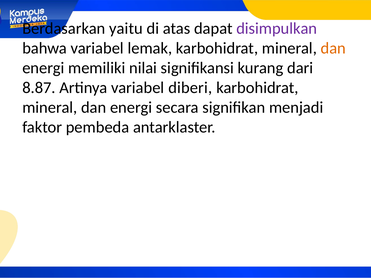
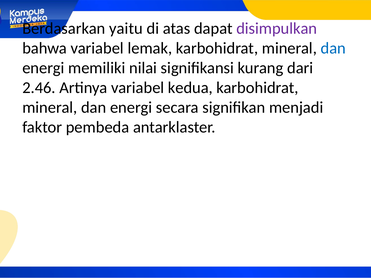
dan colour: orange -> blue (333, 48)
8.87: 8.87 -> 2.46 (39, 88)
diberi: diberi -> kedua (190, 88)
